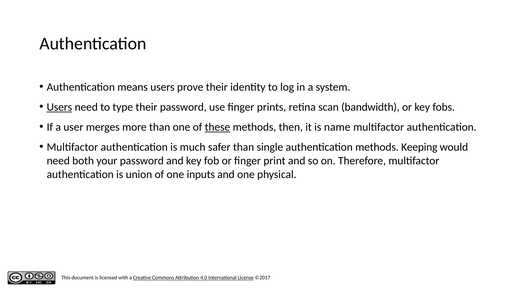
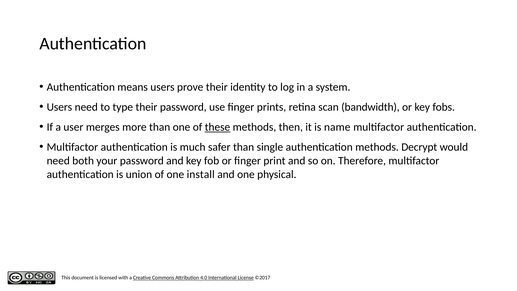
Users underline: present -> none (59, 107)
Keeping: Keeping -> Decrypt (419, 147)
inputs: inputs -> install (201, 174)
